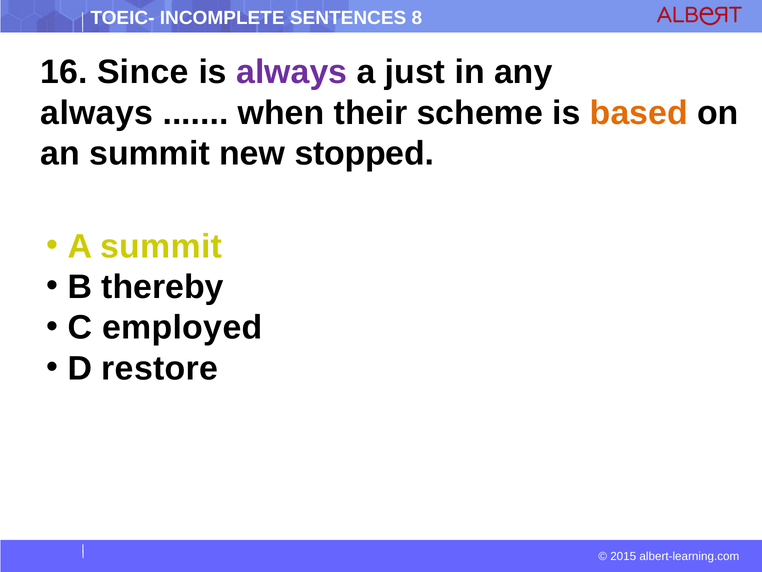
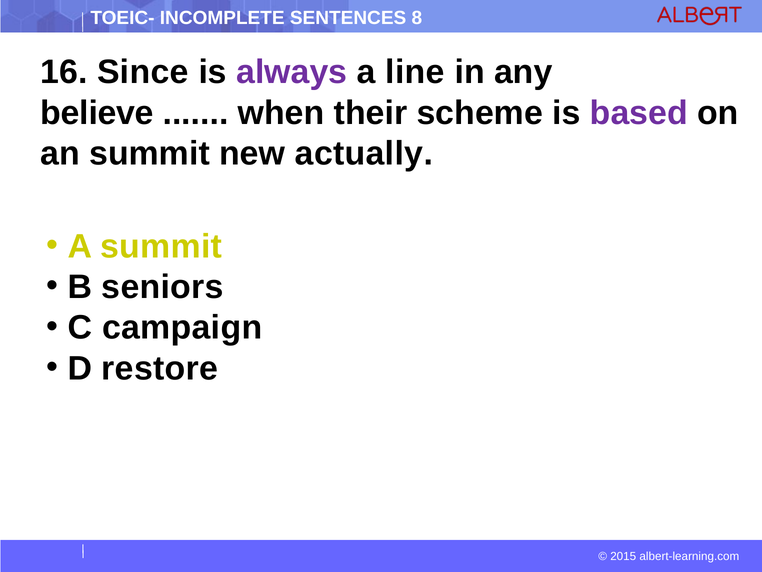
just: just -> line (415, 72)
always: always -> believe (97, 113)
based colour: orange -> purple (639, 113)
stopped: stopped -> actually (364, 153)
thereby: thereby -> seniors (162, 287)
employed: employed -> campaign (182, 327)
